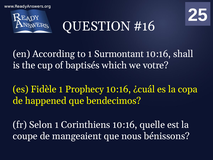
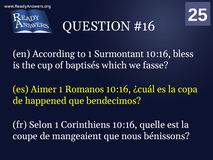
shall: shall -> bless (183, 54)
votre: votre -> fasse (156, 65)
Fidèle: Fidèle -> Aimer (44, 89)
Prophecy: Prophecy -> Romanos (85, 89)
